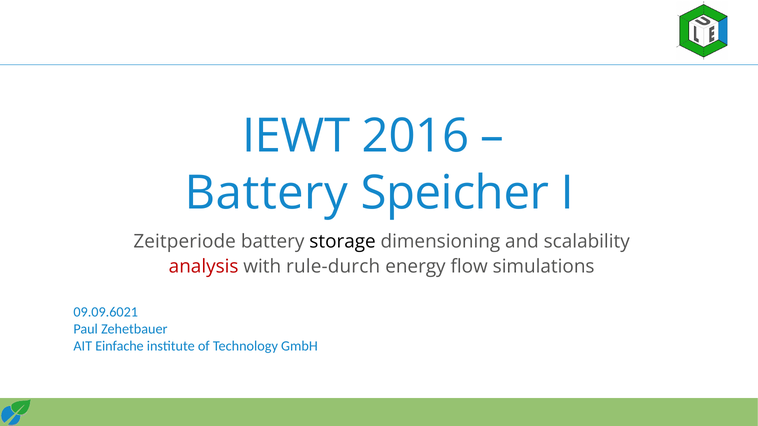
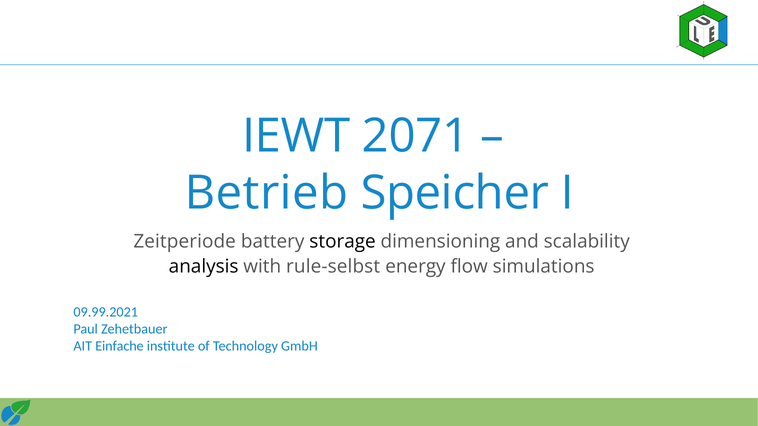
2016: 2016 -> 2071 (415, 136)
Battery: Battery -> Betrieb (266, 193)
analysis colour: red -> black (204, 267)
rule-durch: rule-durch -> rule-selbst (333, 267)
09.09.6021: 09.09.6021 -> 09.99.2021 (106, 312)
